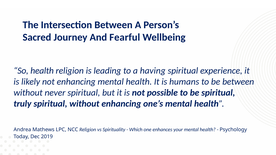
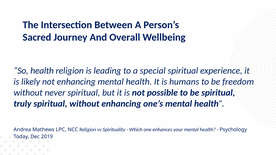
Fearful: Fearful -> Overall (125, 37)
having: having -> special (153, 71)
be between: between -> freedom (238, 82)
